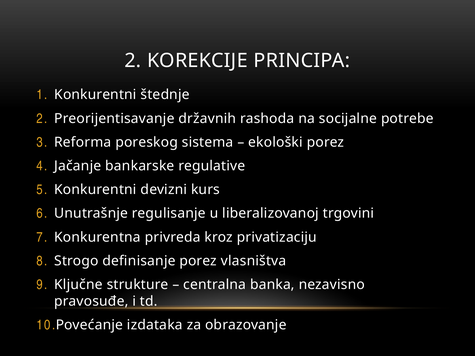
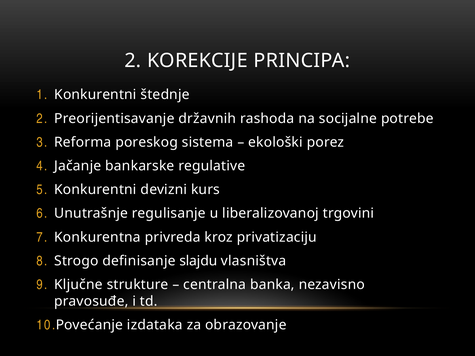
definisanje porez: porez -> slajdu (198, 261)
